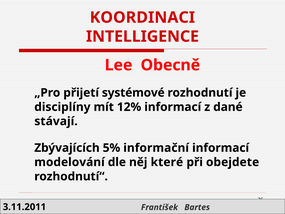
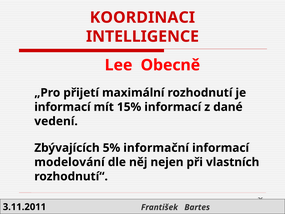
systémové: systémové -> maximální (133, 93)
disciplíny: disciplíny -> informací (62, 107)
12%: 12% -> 15% (129, 107)
stávají: stávají -> vedení (56, 121)
které: které -> nejen (167, 162)
obejdete: obejdete -> vlastních (233, 162)
